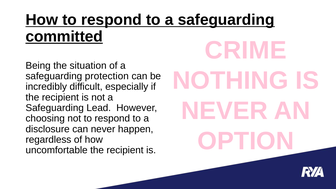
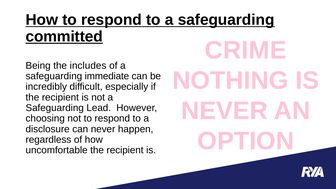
situation: situation -> includes (88, 66)
protection: protection -> immediate (107, 76)
